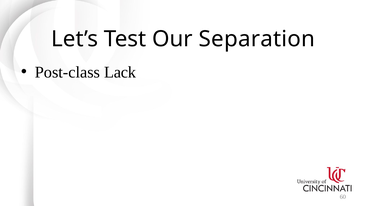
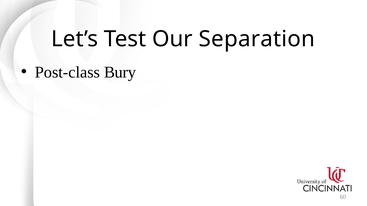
Lack: Lack -> Bury (120, 72)
